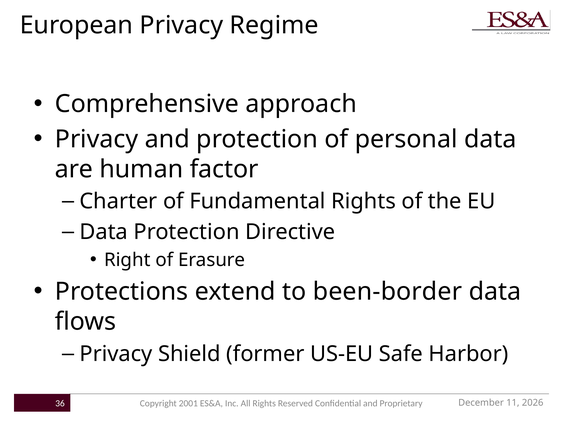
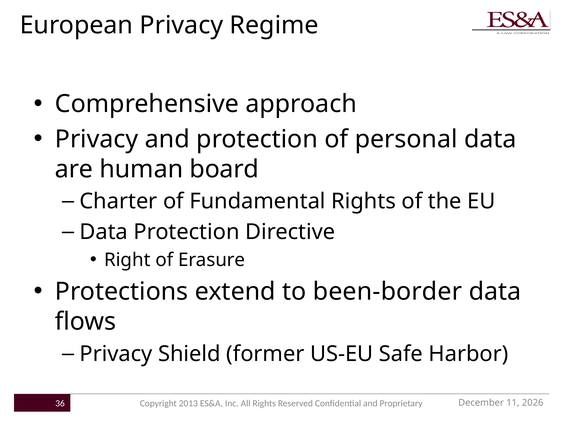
factor: factor -> board (224, 169)
2001: 2001 -> 2013 (188, 404)
